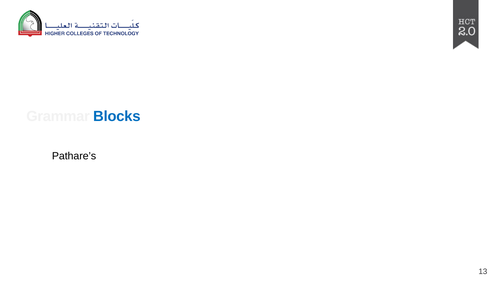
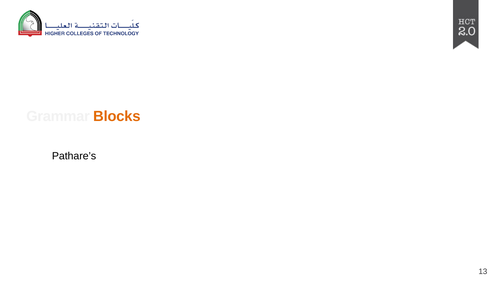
Blocks colour: blue -> orange (117, 116)
